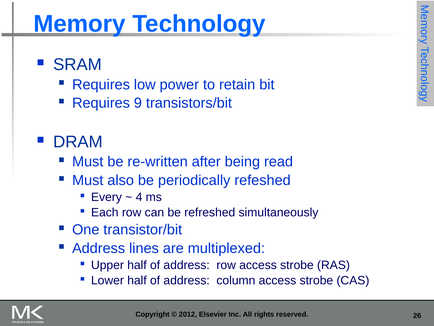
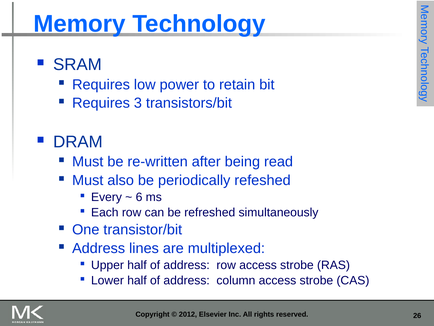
9: 9 -> 3 (138, 103)
4: 4 -> 6 (139, 197)
